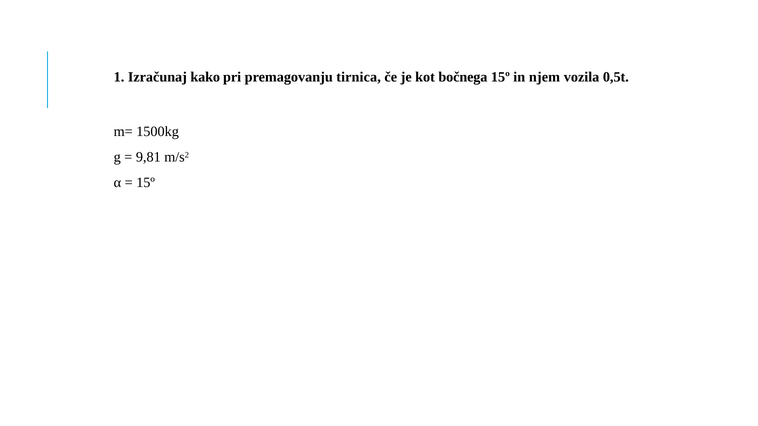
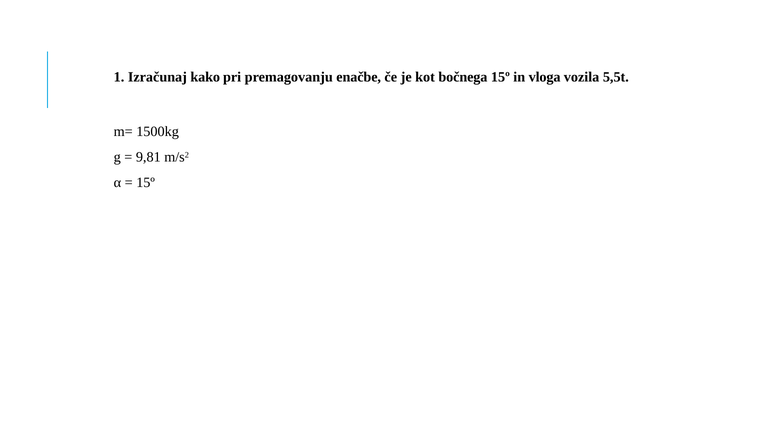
tirnica: tirnica -> enačbe (359, 77)
njem: njem -> vloga (545, 77)
0,5t: 0,5t -> 5,5t (616, 77)
